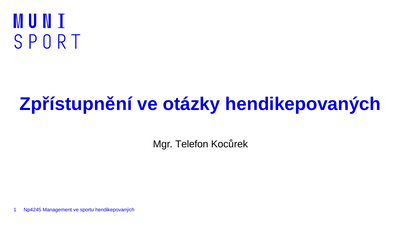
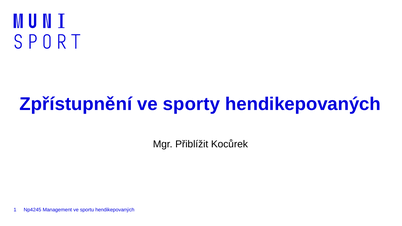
otázky: otázky -> sporty (191, 104)
Telefon: Telefon -> Přiblížit (192, 144)
